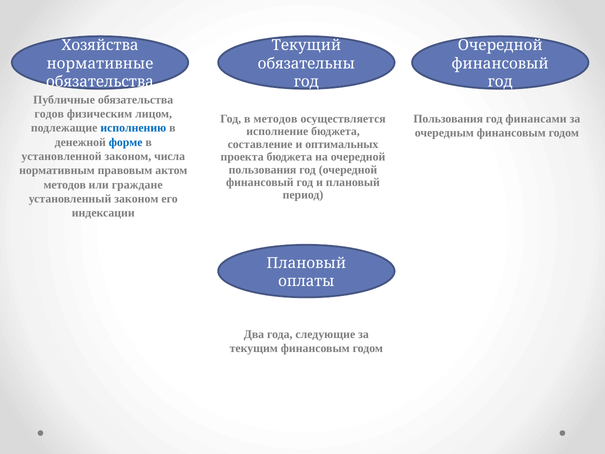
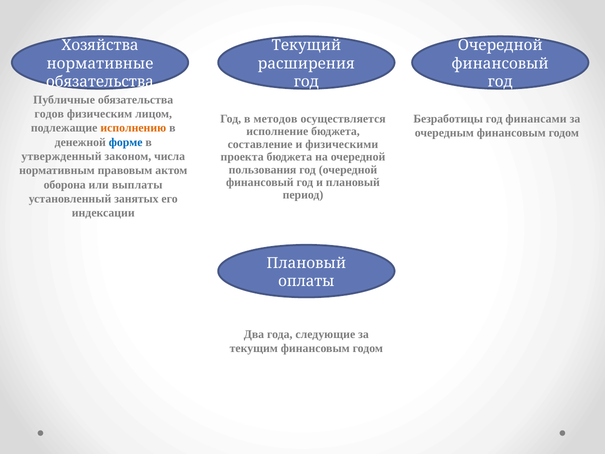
обязательны: обязательны -> расширения (306, 64)
Пользования: Пользования -> Безработицы (448, 119)
исполнению colour: blue -> orange (133, 128)
оптимальных: оптимальных -> физическими (342, 144)
установленной: установленной -> утвержденный (61, 156)
методов: методов -> оборона (65, 185)
граждане: граждане -> выплаты (137, 185)
установленный законом: законом -> занятых (136, 199)
